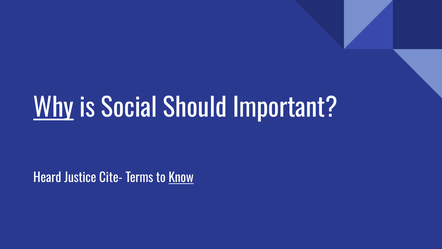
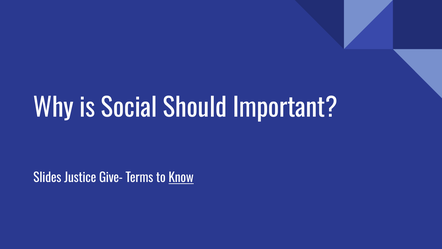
Why underline: present -> none (53, 108)
Heard: Heard -> Slides (47, 178)
Cite-: Cite- -> Give- (111, 178)
